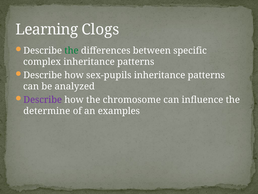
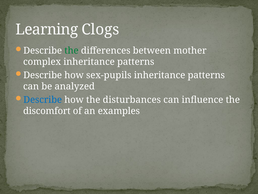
specific: specific -> mother (190, 51)
Describe colour: purple -> blue (43, 100)
chromosome: chromosome -> disturbances (132, 100)
determine: determine -> discomfort (47, 111)
